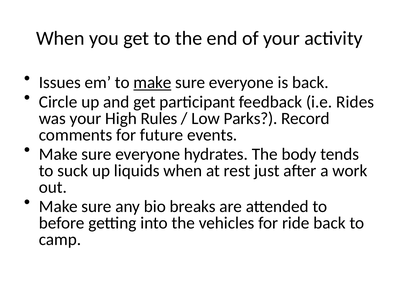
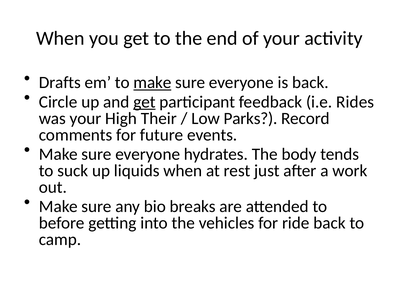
Issues: Issues -> Drafts (60, 83)
get underline: none -> present (144, 102)
Rules: Rules -> Their (159, 118)
